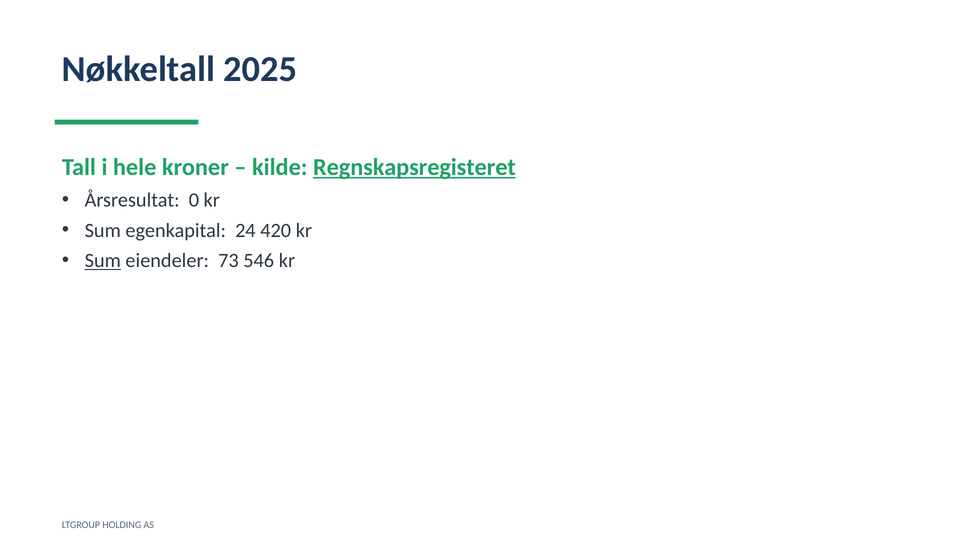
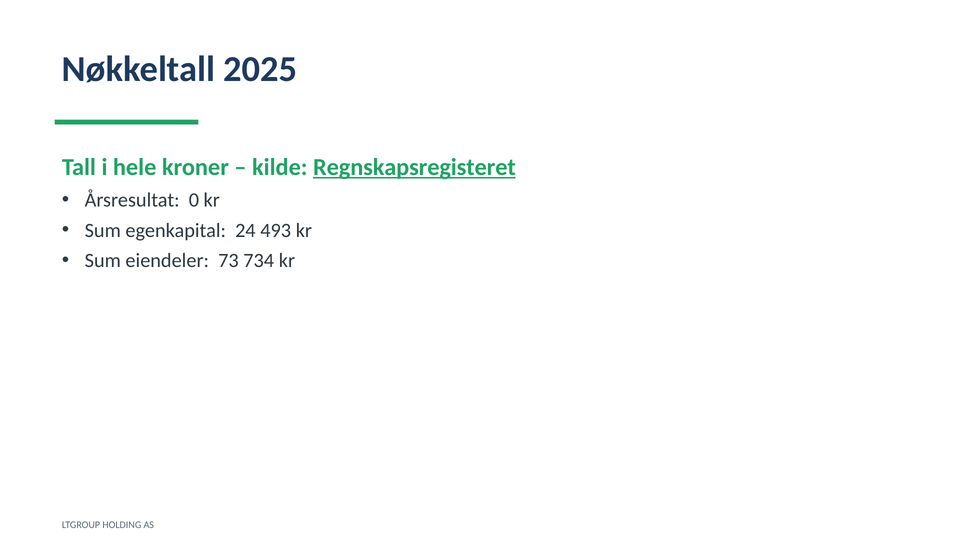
420: 420 -> 493 (276, 231)
Sum underline: present -> none (103, 261)
546: 546 -> 734 (259, 261)
